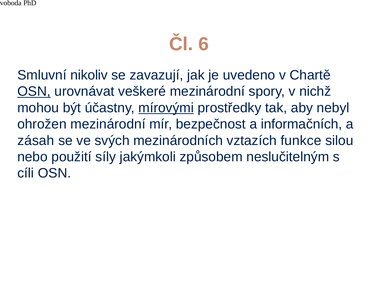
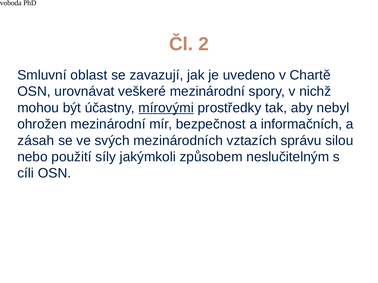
6: 6 -> 2 (204, 44)
nikoliv: nikoliv -> oblast (89, 75)
OSN underline: present -> none (34, 92)
funkce: funkce -> správu (301, 141)
